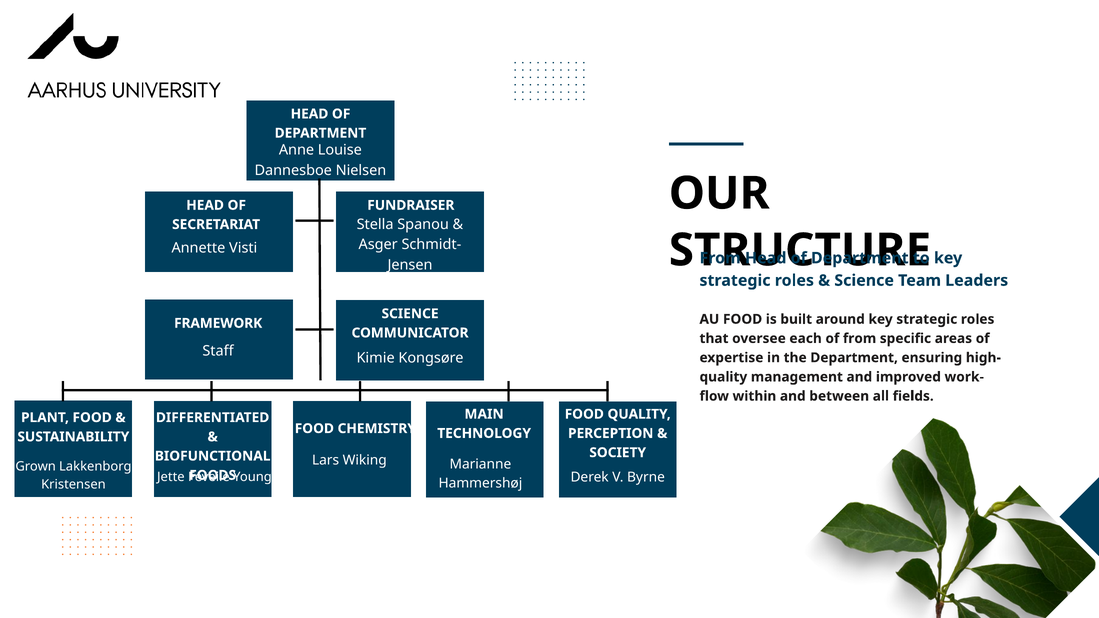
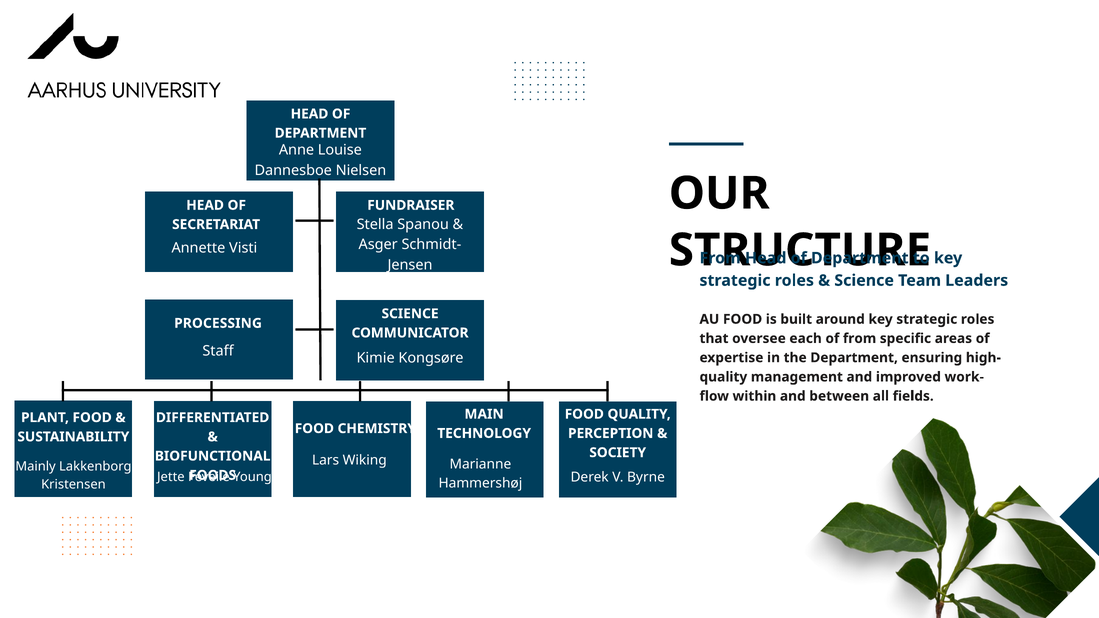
FRAMEWORK: FRAMEWORK -> PROCESSING (218, 323)
Grown: Grown -> Mainly (36, 466)
